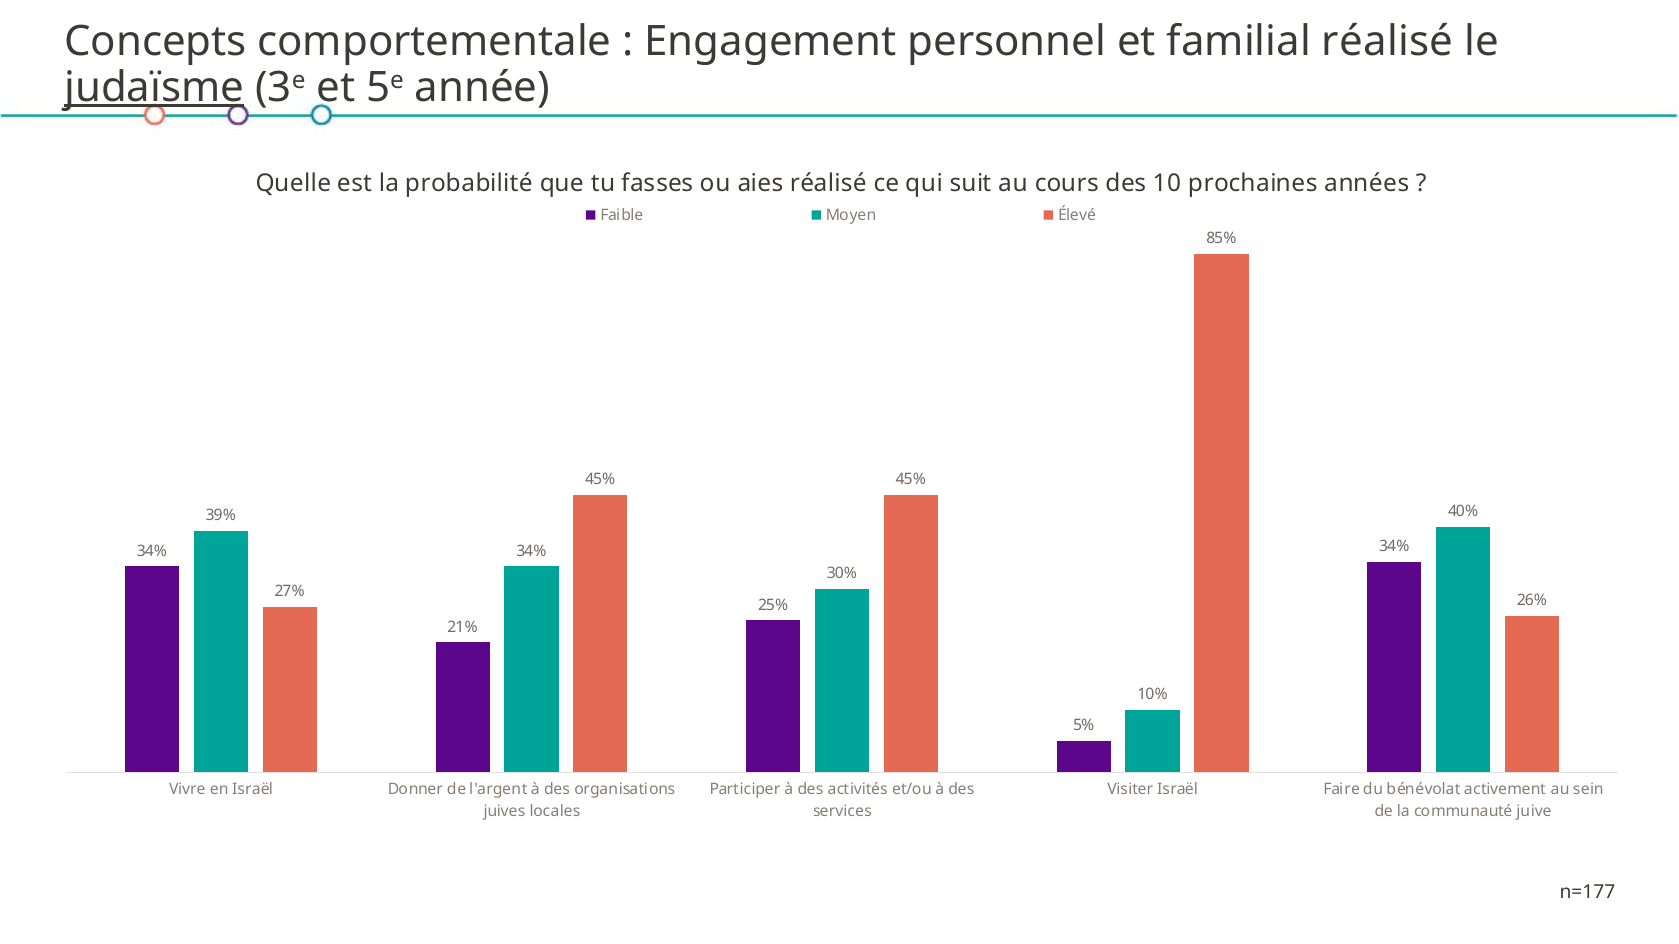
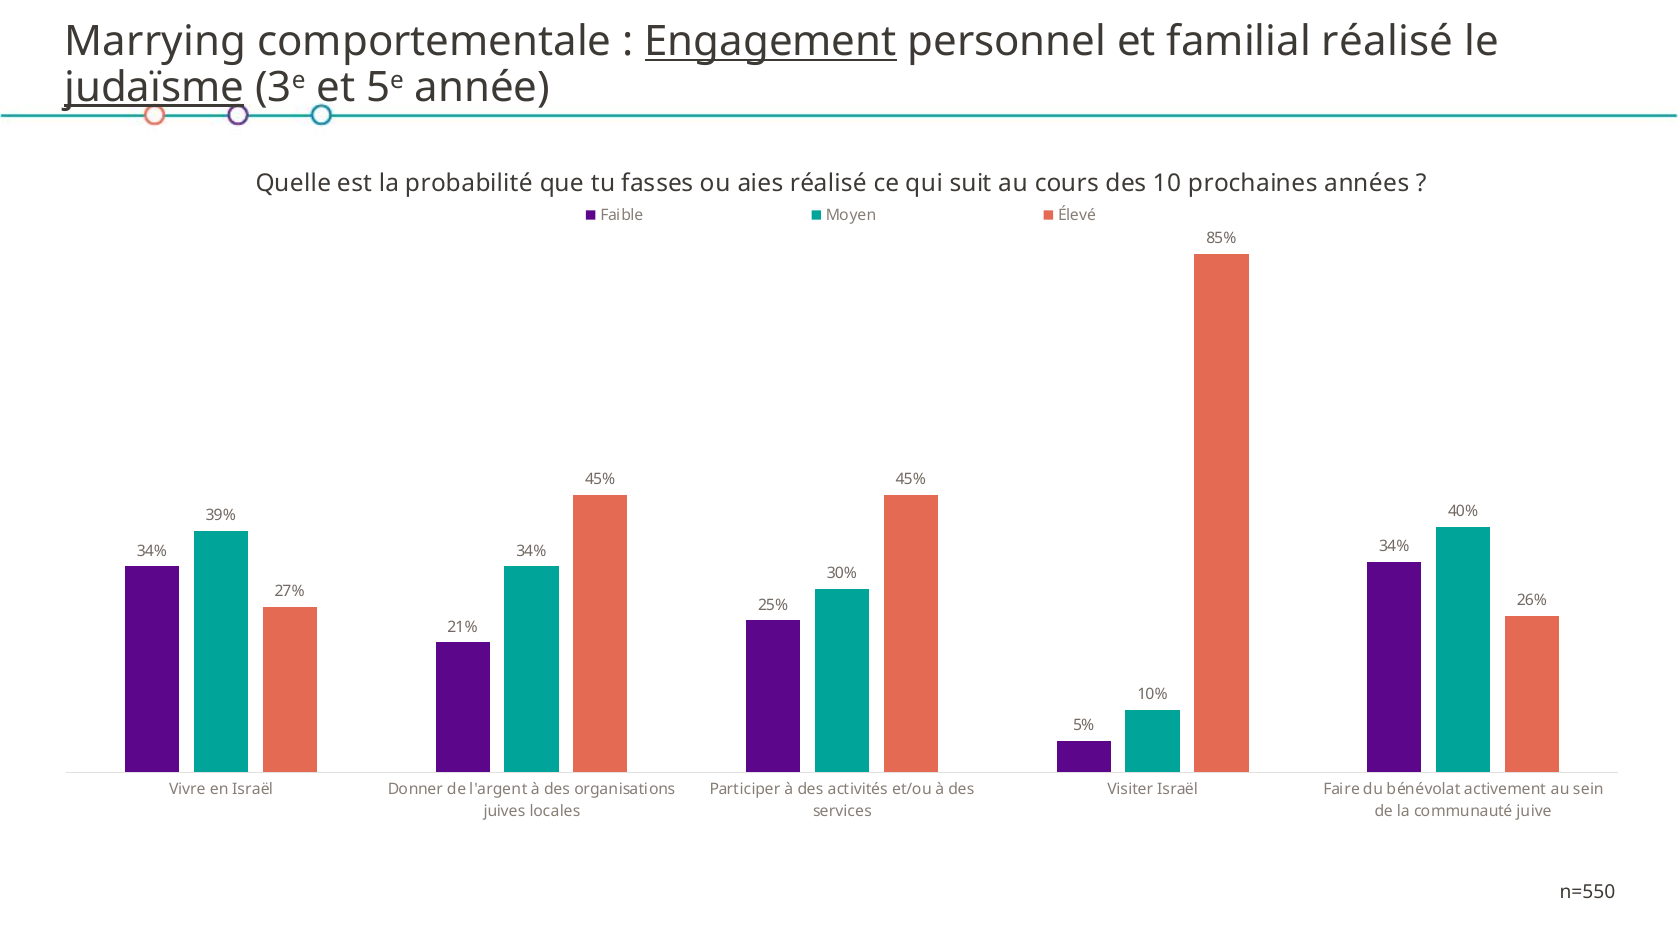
Concepts: Concepts -> Marrying (155, 42)
Engagement underline: none -> present (771, 42)
n=177: n=177 -> n=550 (1587, 893)
